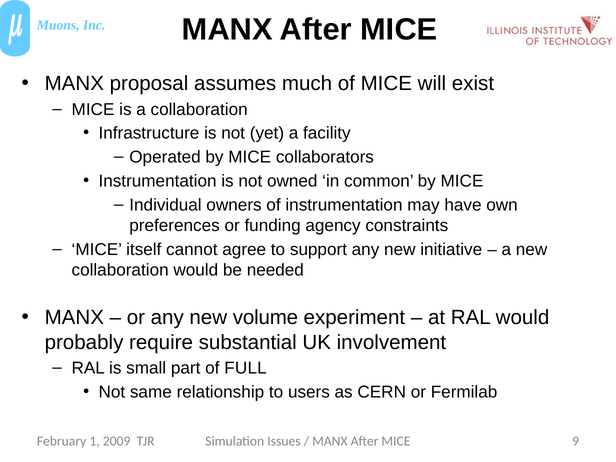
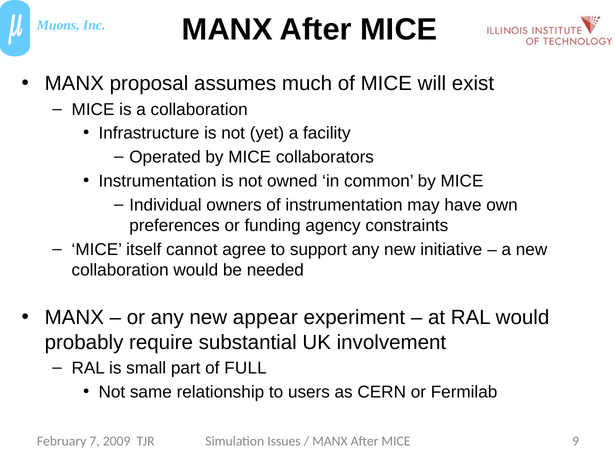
volume: volume -> appear (265, 318)
1: 1 -> 7 (95, 441)
